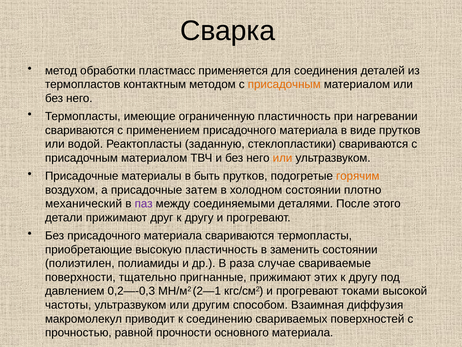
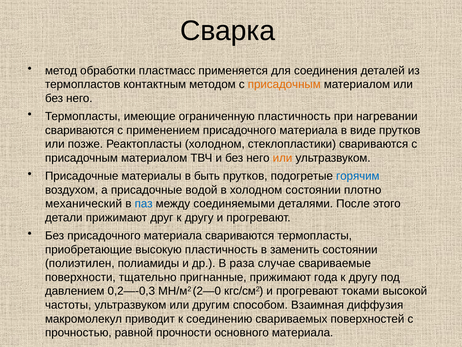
водой: водой -> позже (85, 144)
Реактопласты заданную: заданную -> холодном (215, 144)
горячим colour: orange -> blue (358, 176)
затем: затем -> водой (201, 190)
паз colour: purple -> blue (144, 203)
этих: этих -> года (326, 277)
2—1: 2—1 -> 2—0 (207, 291)
